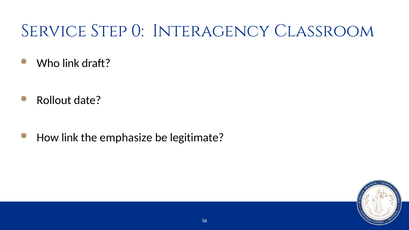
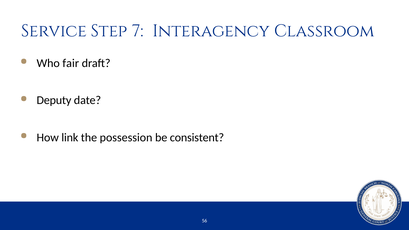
0: 0 -> 7 (138, 31)
Who link: link -> fair (71, 63)
Rollout: Rollout -> Deputy (54, 100)
emphasize: emphasize -> possession (126, 137)
legitimate: legitimate -> consistent (197, 137)
